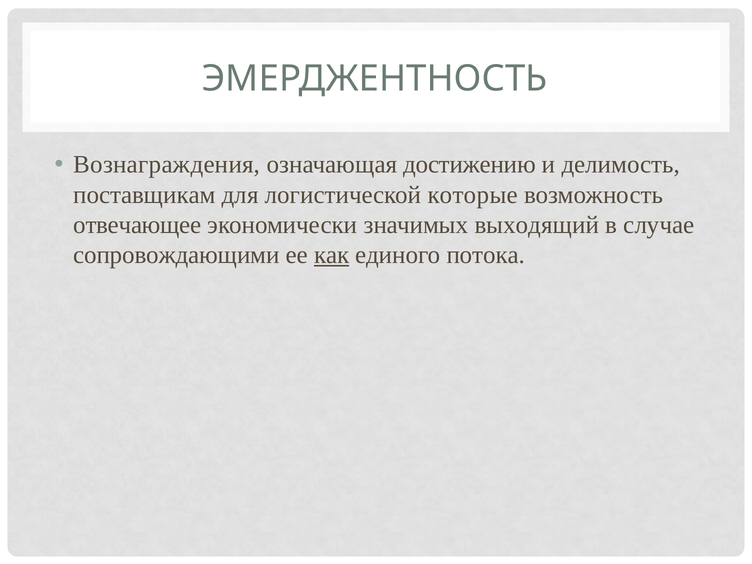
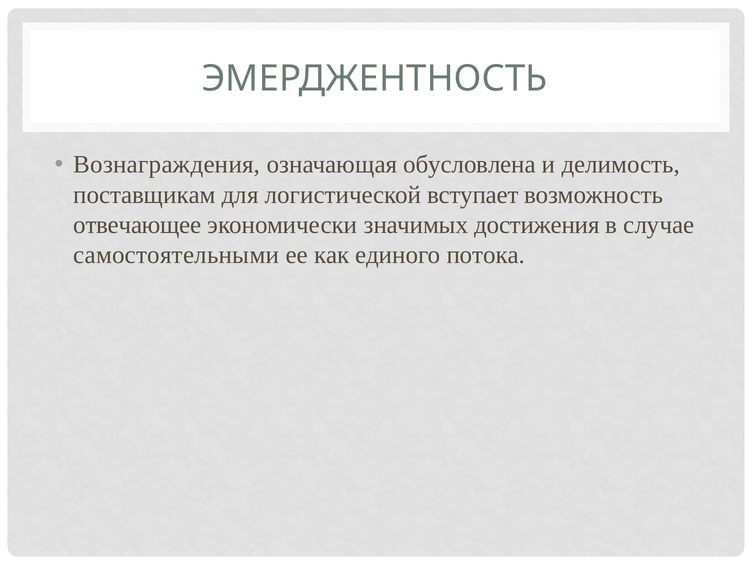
достижению: достижению -> обусловлена (470, 165)
которые: которые -> вступает (473, 195)
выходящий: выходящий -> достижения (537, 225)
сопровождающими: сопровождающими -> самостоятельными (176, 255)
как underline: present -> none (332, 255)
